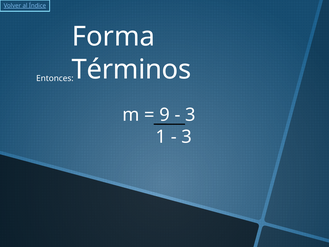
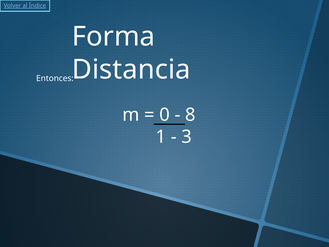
Términos: Términos -> Distancia (131, 69)
9: 9 -> 0 (165, 115)
3: 3 -> 8 (190, 115)
